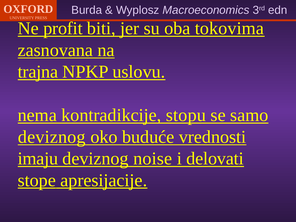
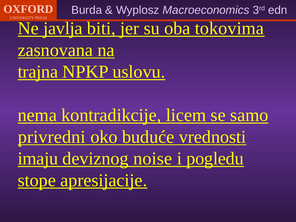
profit: profit -> javlja (63, 28)
stopu: stopu -> licem (186, 115)
deviznog: deviznog -> privredni (52, 137)
delovati: delovati -> pogledu (215, 159)
